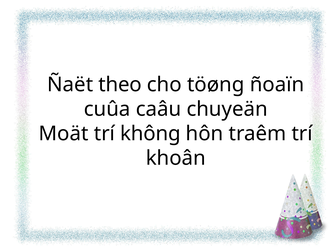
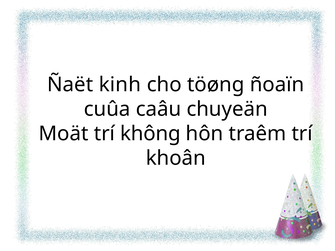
theo: theo -> kinh (120, 85)
